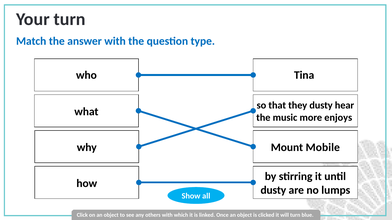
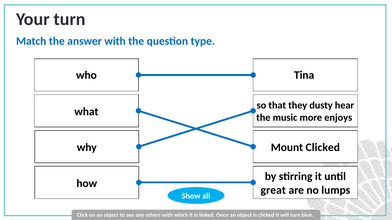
Mount Mobile: Mobile -> Clicked (323, 148)
dusty: dusty -> great (273, 191)
